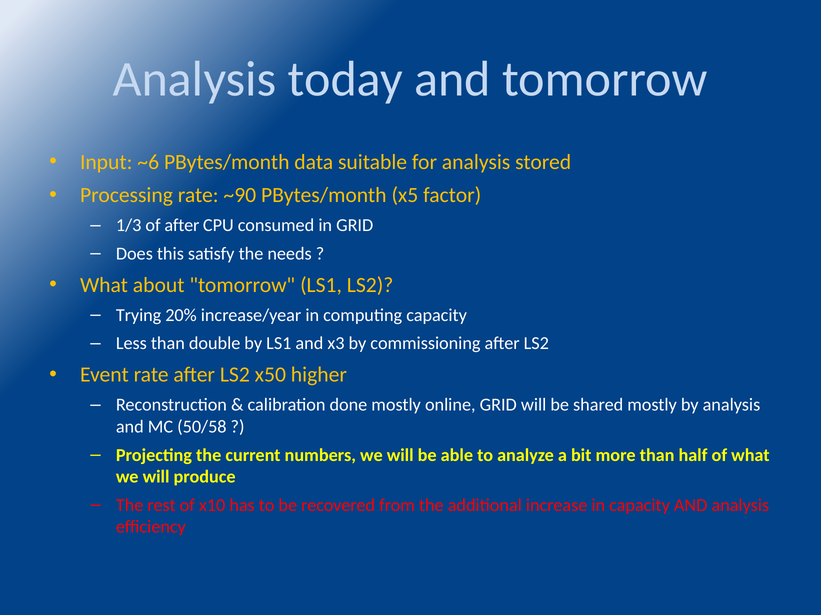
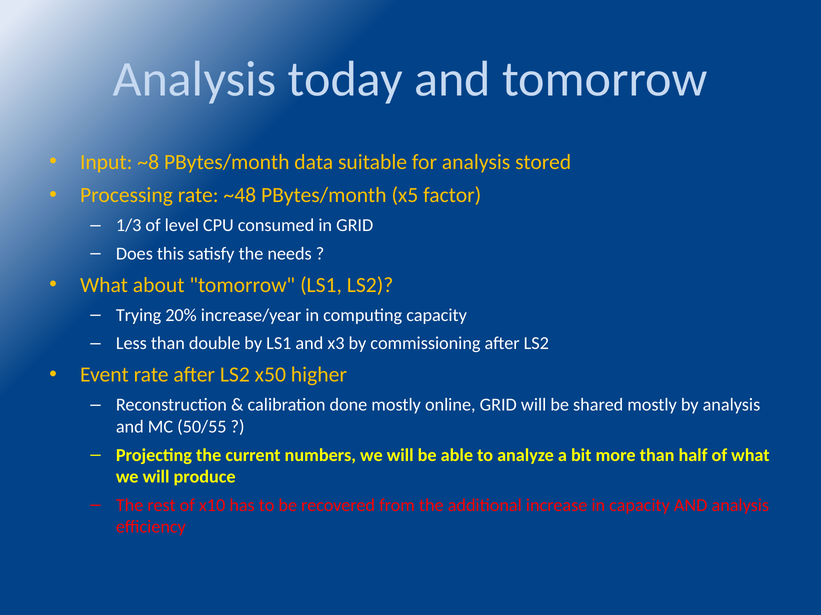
~6: ~6 -> ~8 (148, 162)
~90: ~90 -> ~48 (240, 196)
of after: after -> level (182, 226)
50/58: 50/58 -> 50/55 (202, 427)
